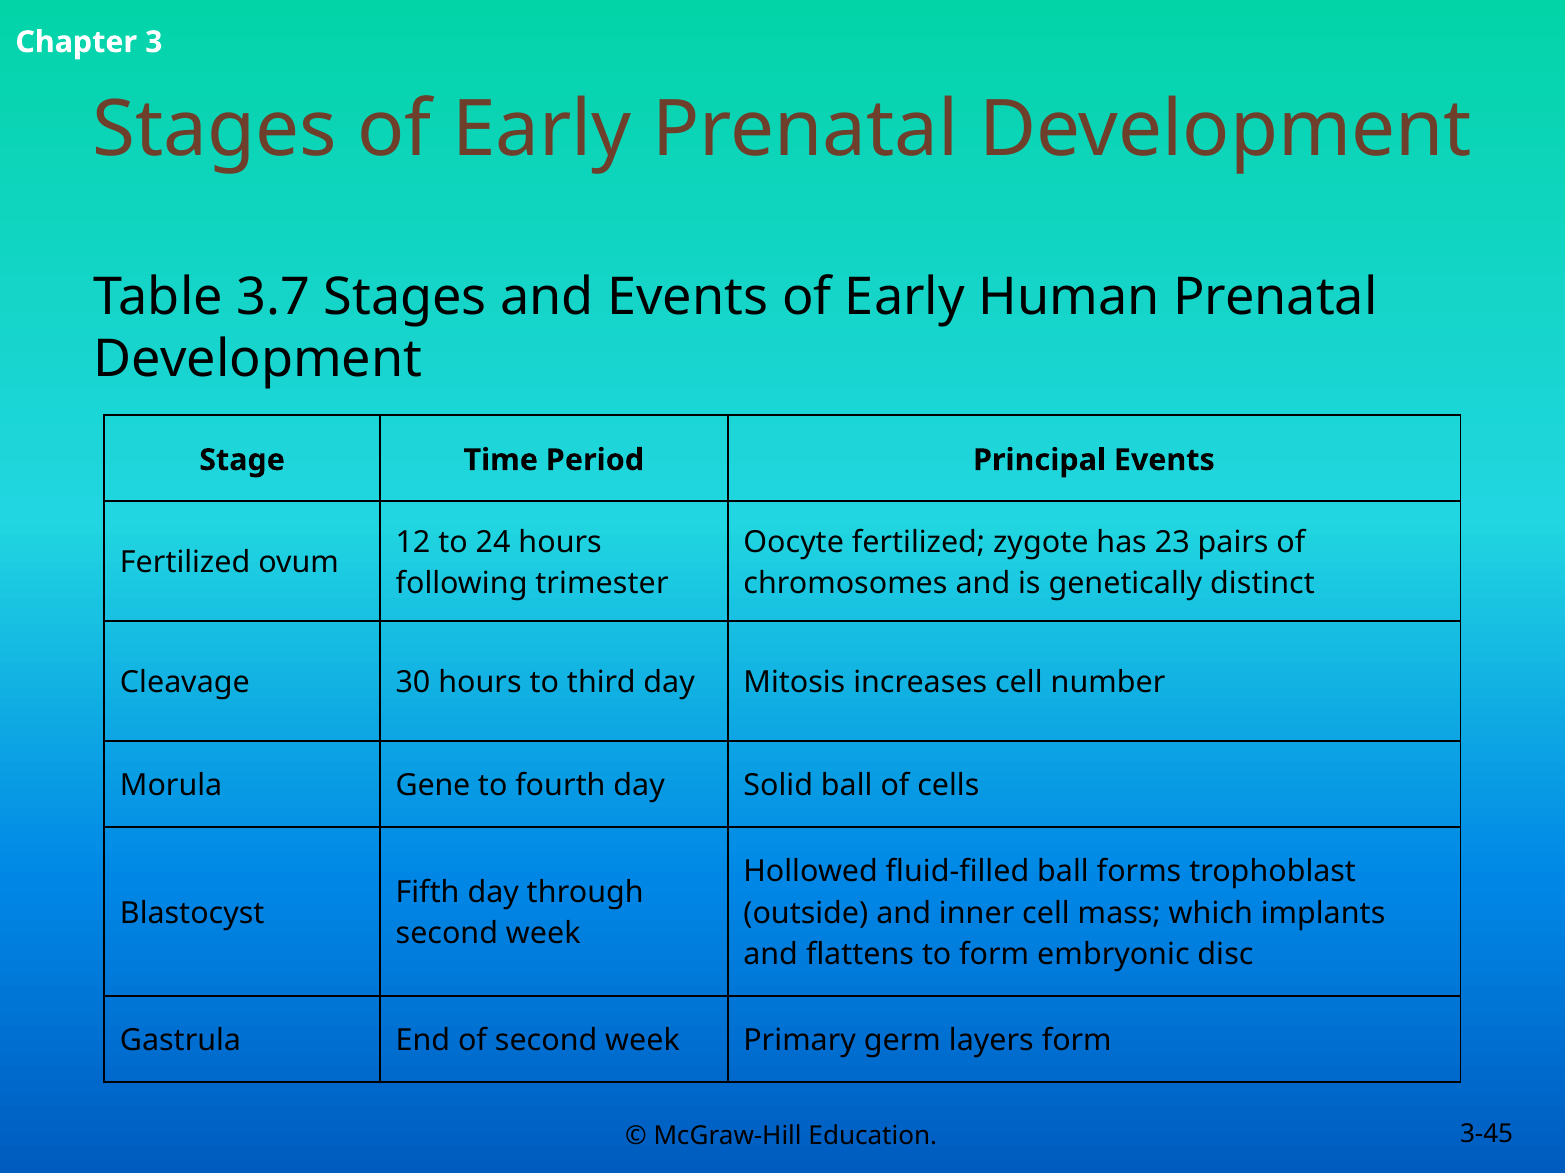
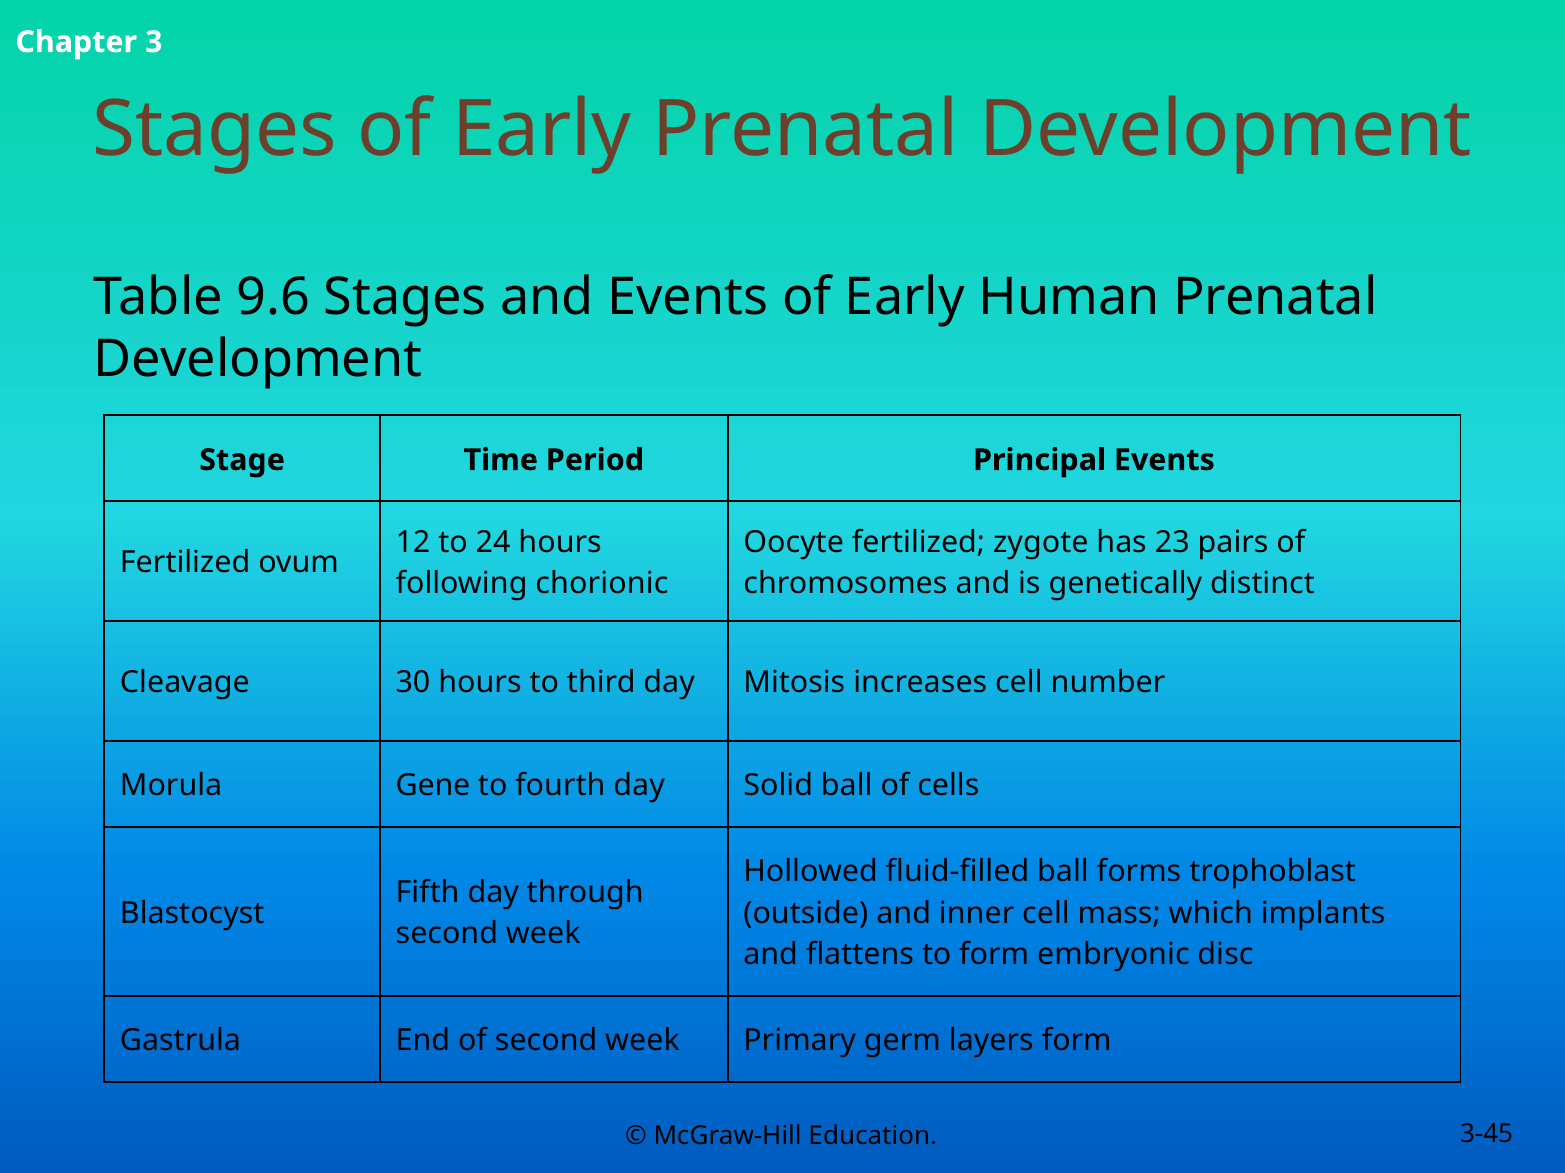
3.7: 3.7 -> 9.6 (273, 297)
trimester: trimester -> chorionic (602, 584)
